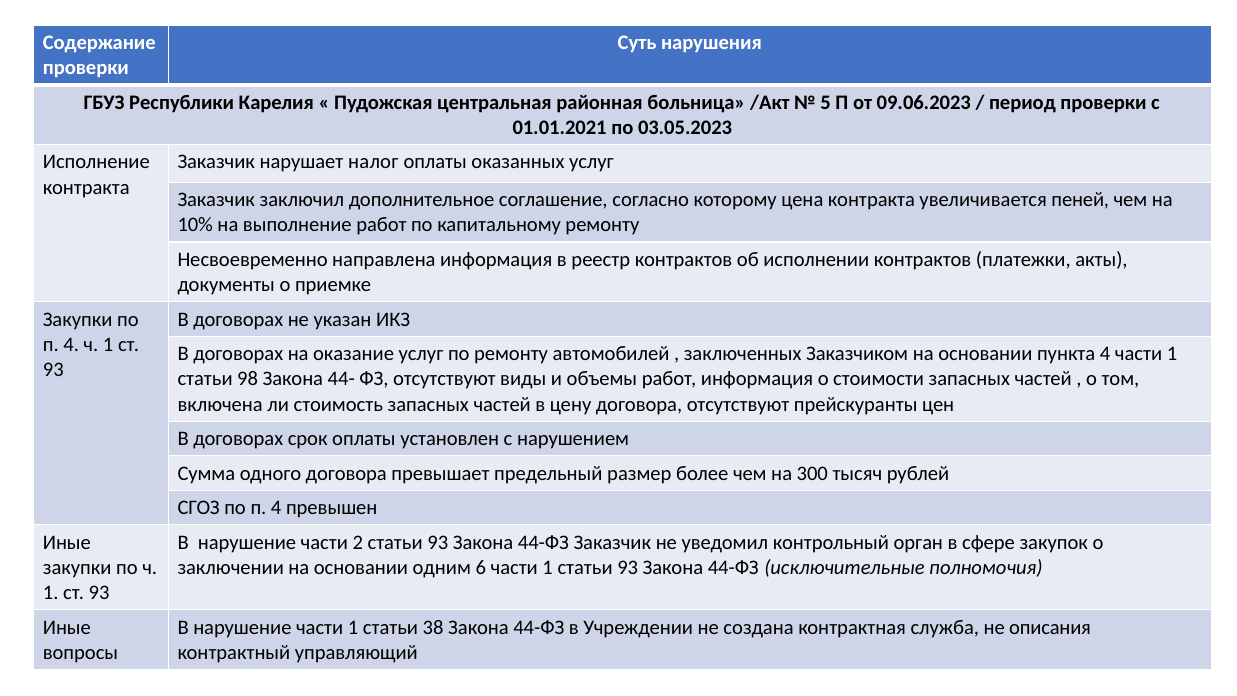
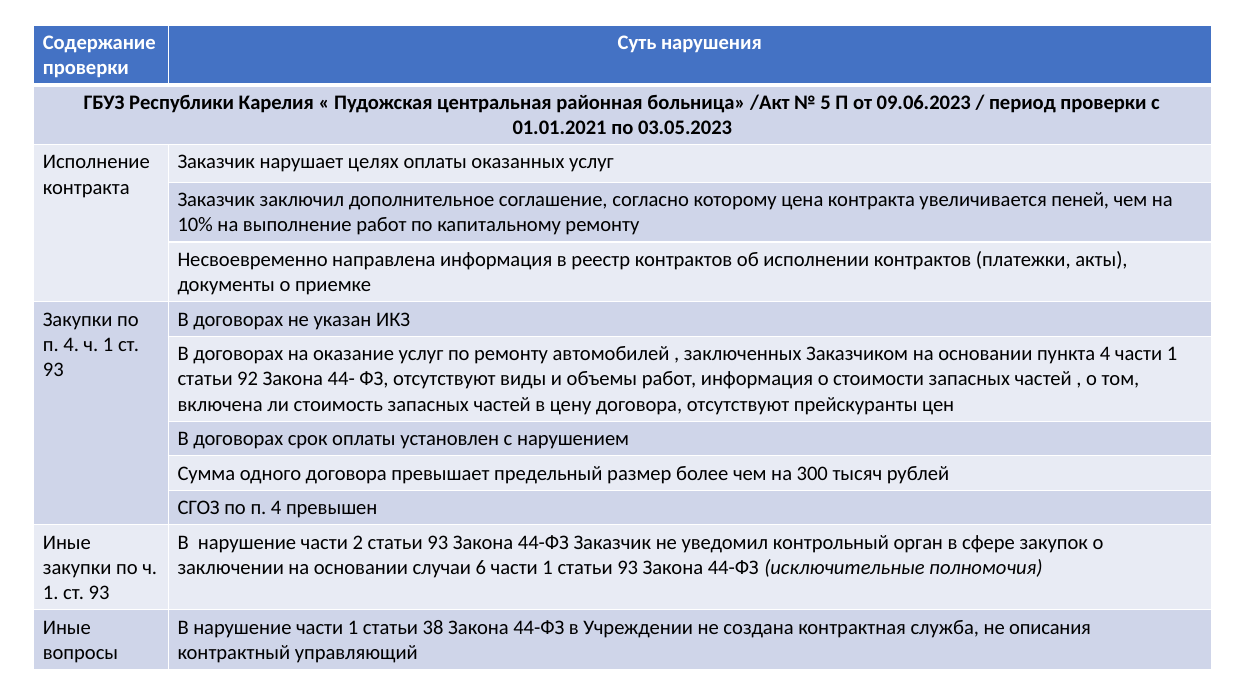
налог: налог -> целях (373, 162)
98: 98 -> 92 (248, 379)
одним: одним -> случаи (442, 567)
